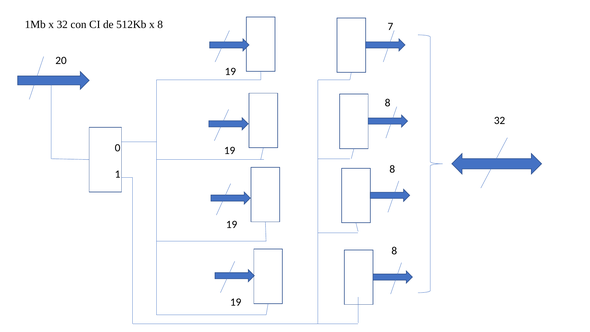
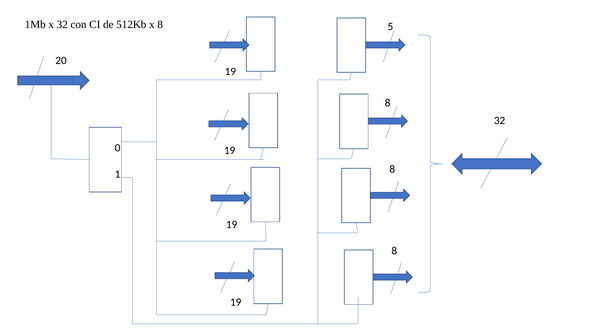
7: 7 -> 5 (390, 27)
